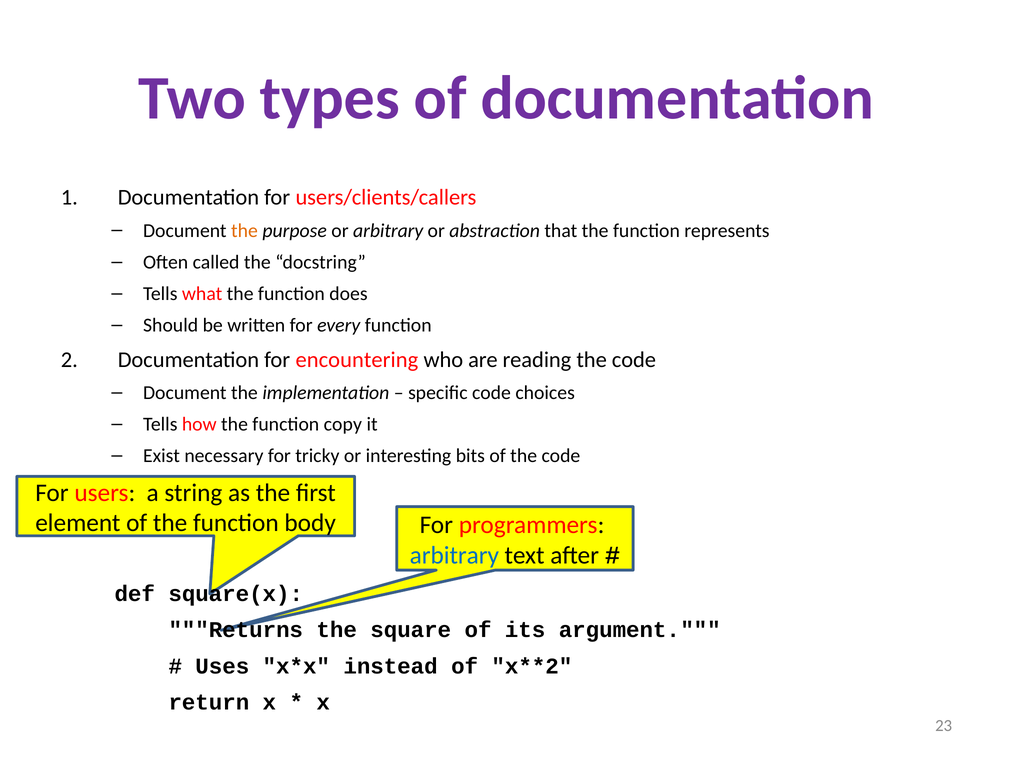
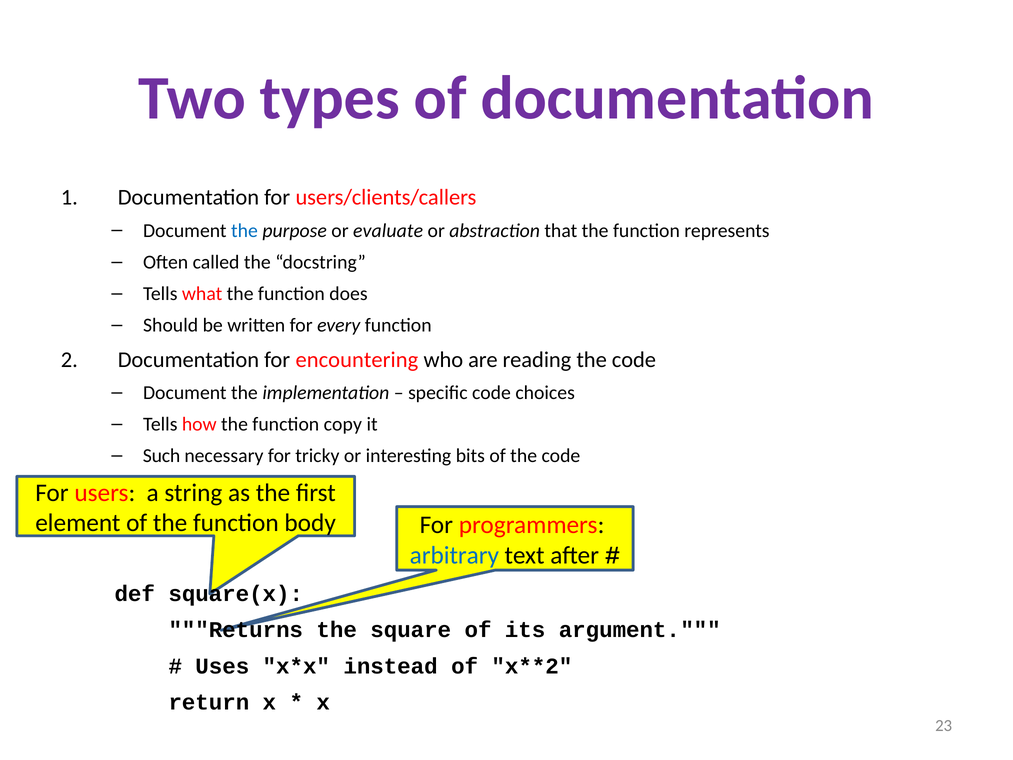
the colour: orange -> blue (244, 230)
or arbitrary: arbitrary -> evaluate (388, 230)
Exist: Exist -> Such (162, 456)
